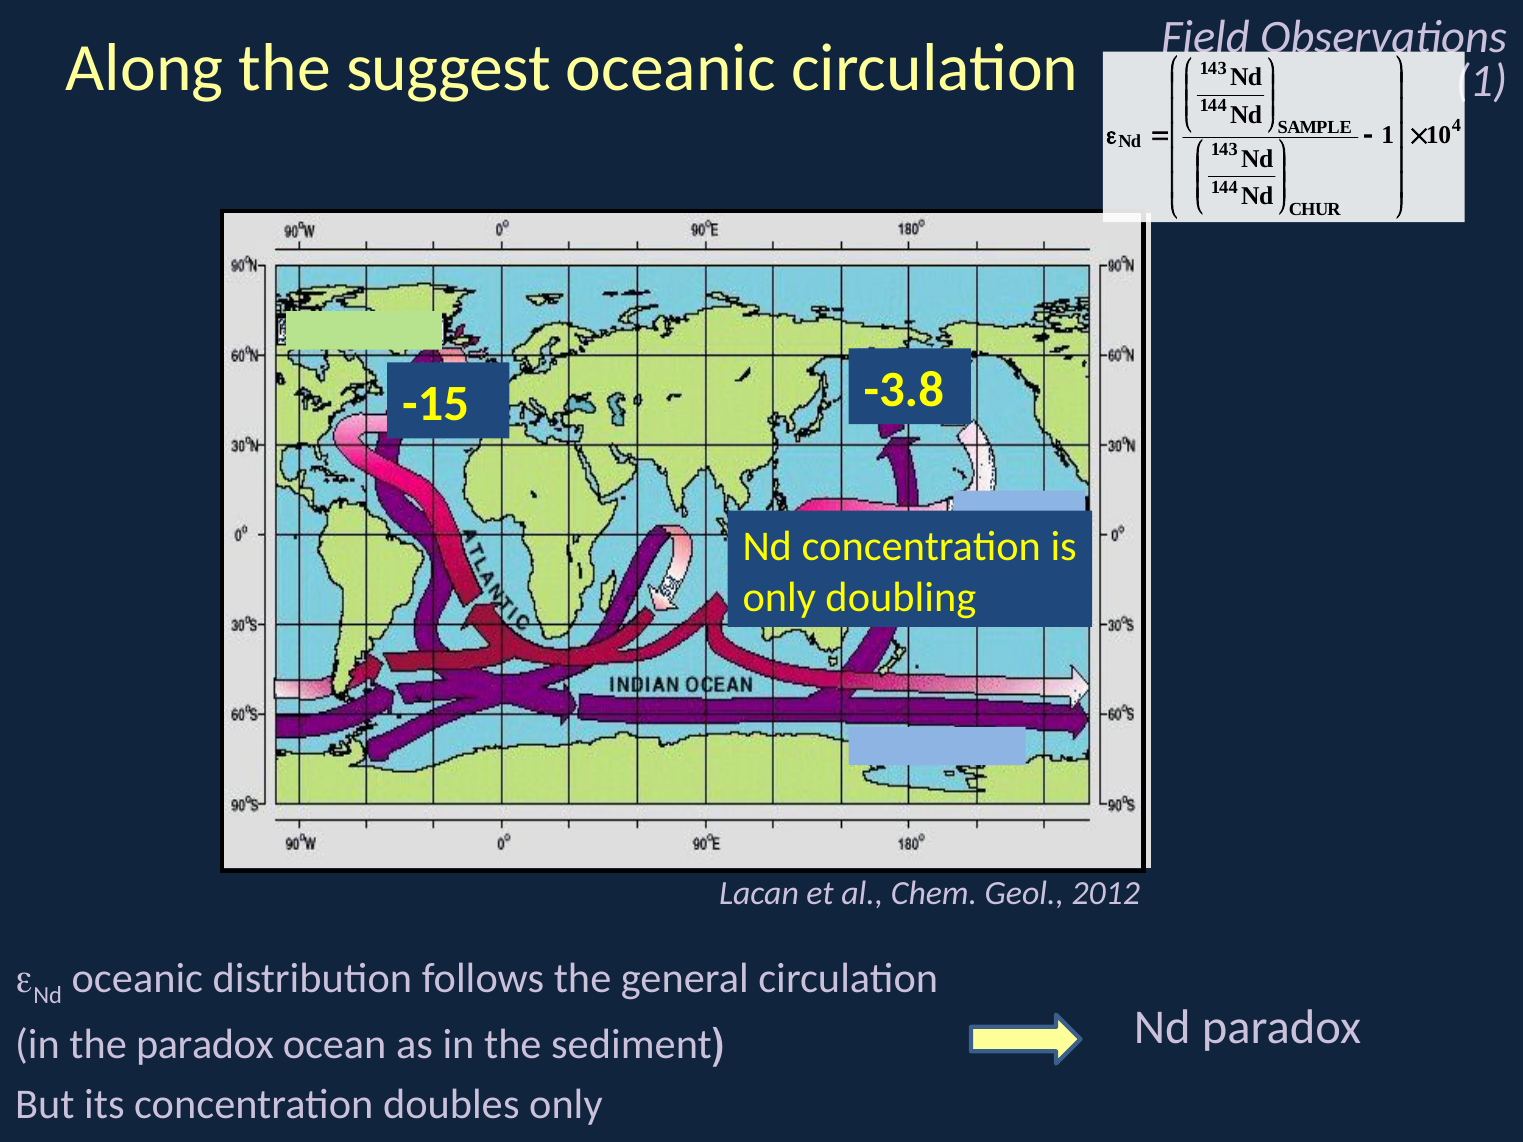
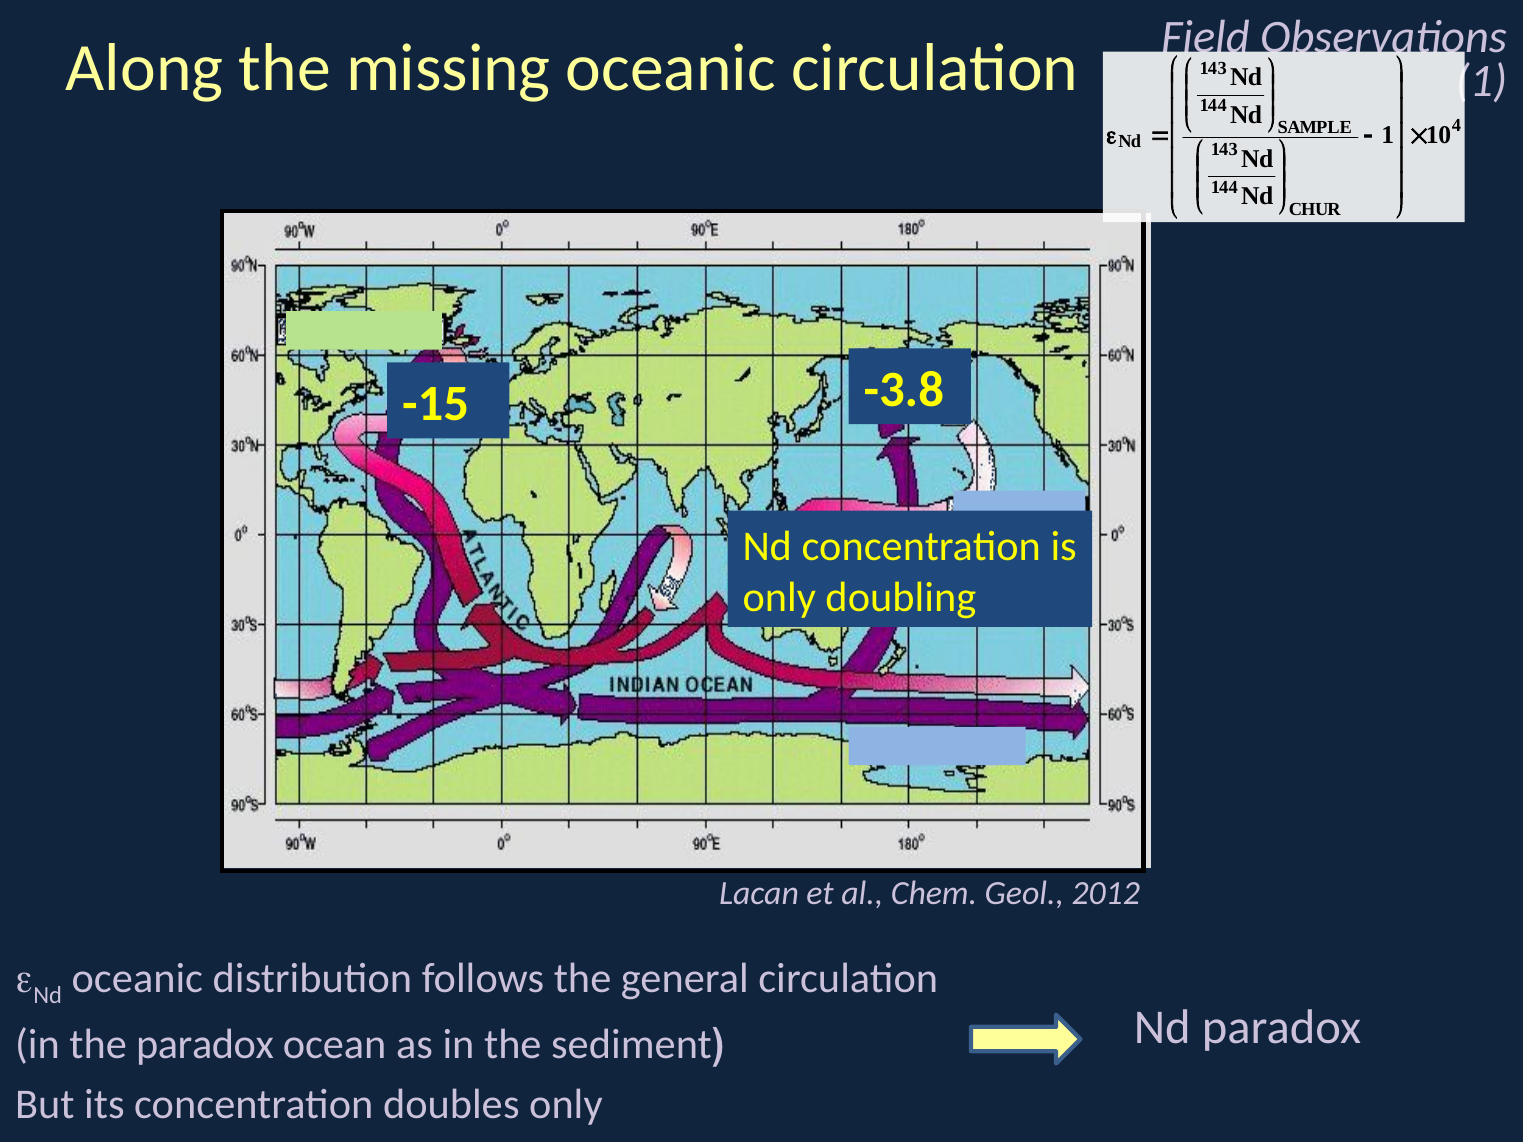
suggest: suggest -> missing (448, 68)
